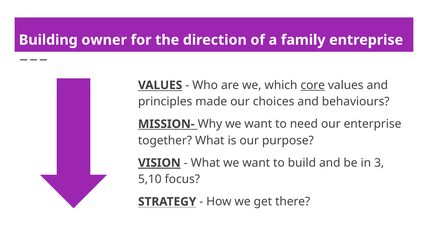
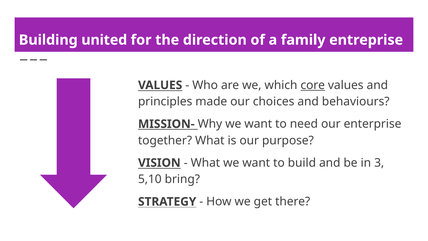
owner: owner -> united (104, 40)
VISION underline: present -> none (159, 163)
focus: focus -> bring (182, 179)
